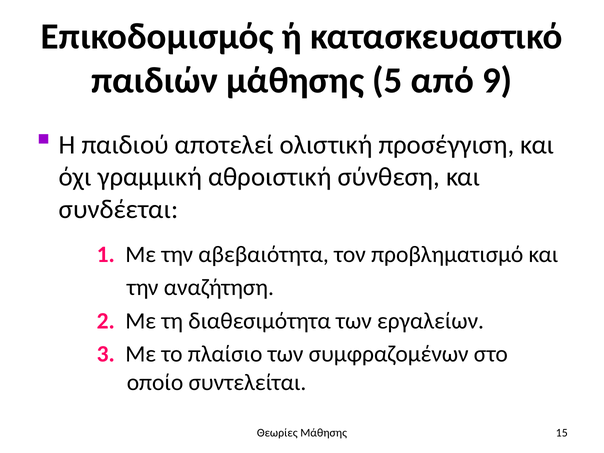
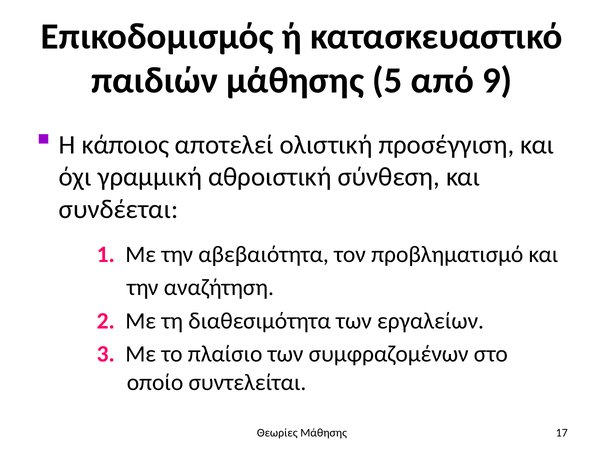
παιδιού: παιδιού -> κάποιος (125, 145)
15: 15 -> 17 (562, 433)
